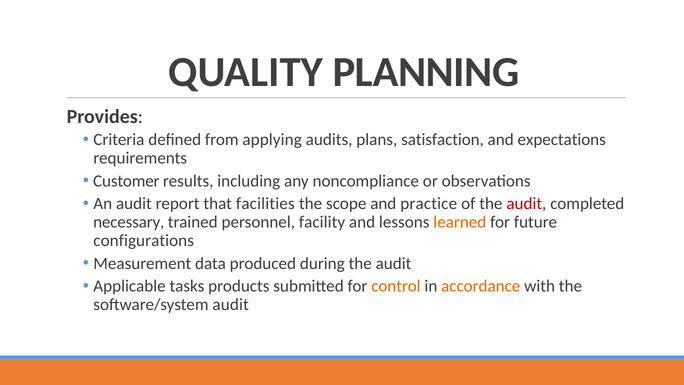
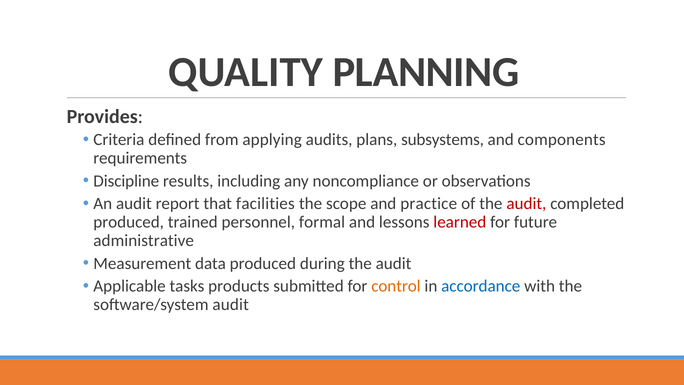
satisfaction: satisfaction -> subsystems (443, 140)
expectations: expectations -> components (562, 140)
Customer: Customer -> Discipline (126, 181)
necessary: necessary -> produced (129, 222)
facility: facility -> formal (322, 222)
learned colour: orange -> red (460, 222)
configurations: configurations -> administrative (144, 241)
accordance colour: orange -> blue (481, 286)
